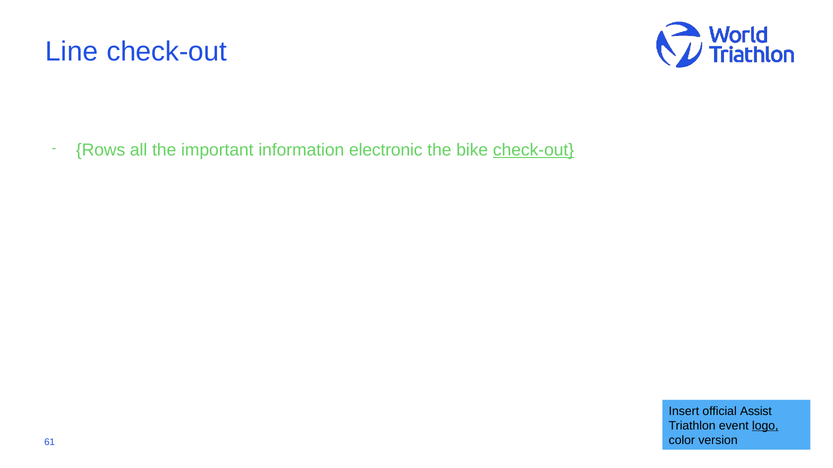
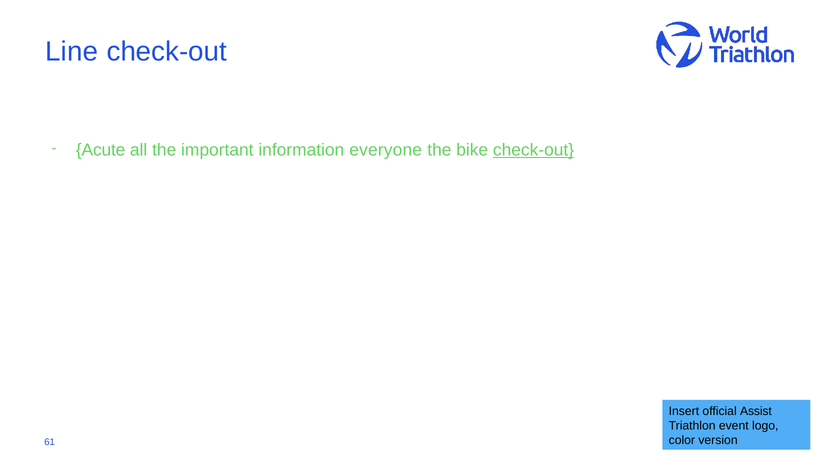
Rows: Rows -> Acute (101, 150)
electronic: electronic -> everyone (386, 150)
logo underline: present -> none (765, 426)
